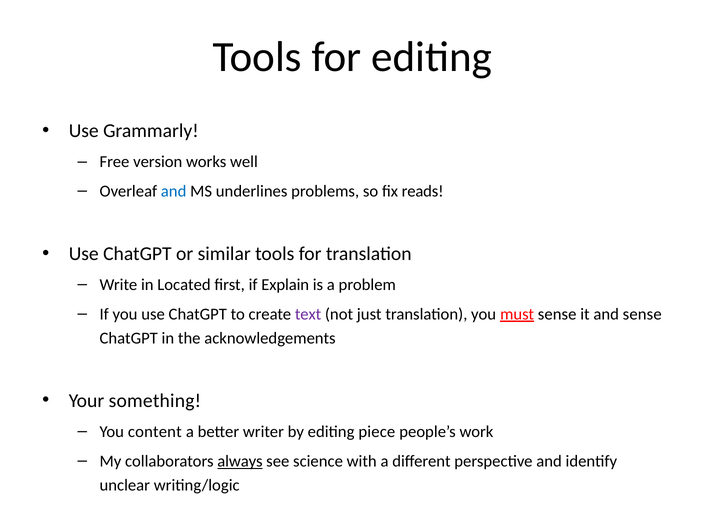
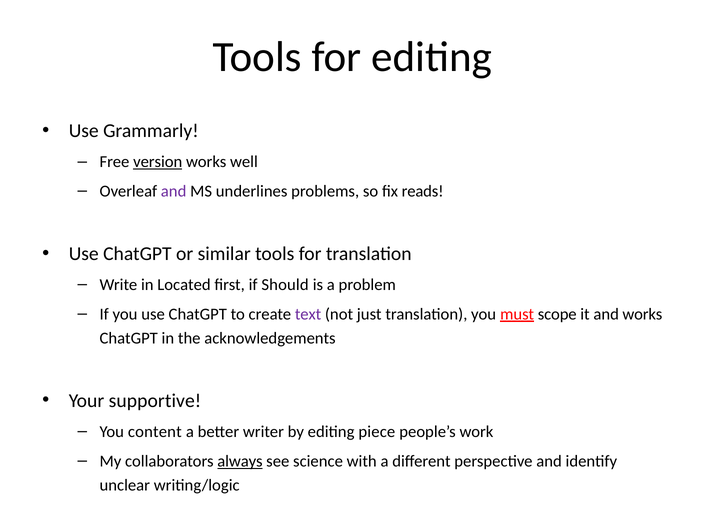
version underline: none -> present (158, 162)
and colour: blue -> purple (174, 191)
Explain: Explain -> Should (285, 285)
must sense: sense -> scope (557, 314)
and sense: sense -> works (642, 314)
something: something -> supportive (155, 400)
